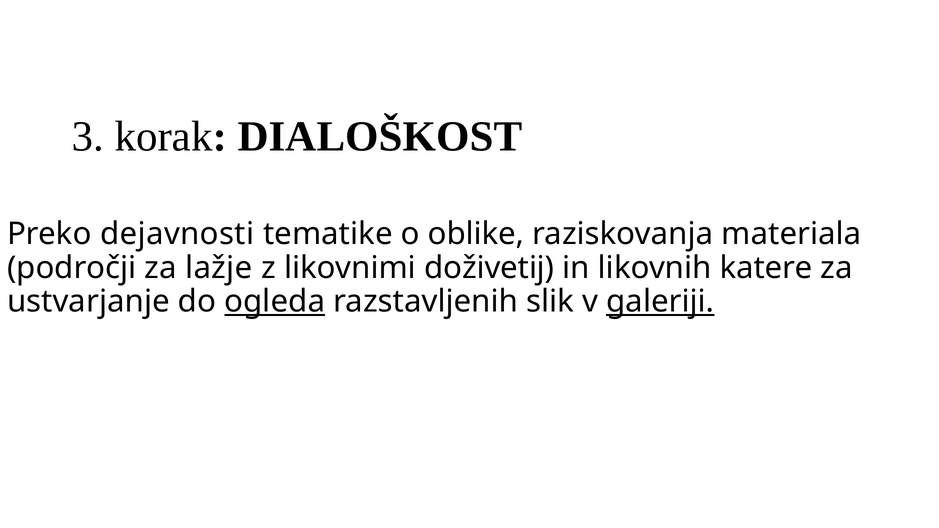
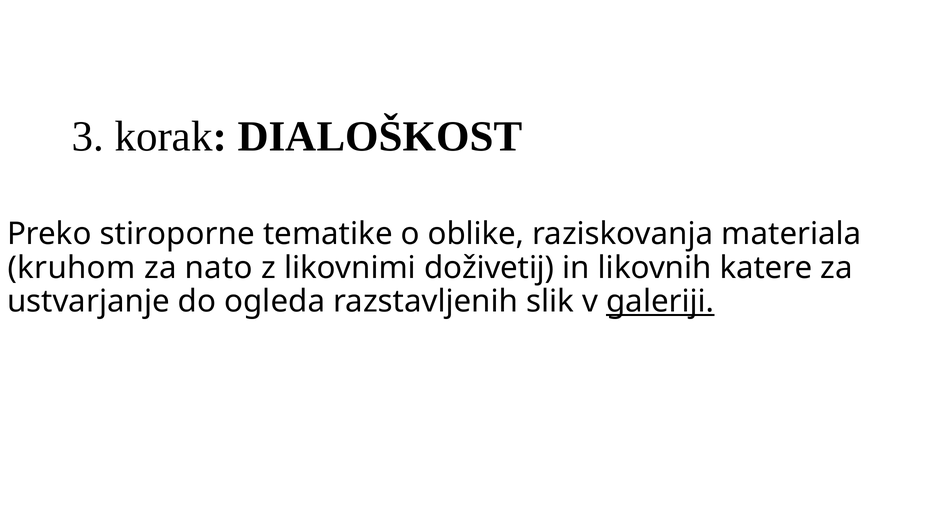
dejavnosti: dejavnosti -> stiroporne (177, 234)
področji: področji -> kruhom (71, 268)
lažje: lažje -> nato (219, 268)
ogleda underline: present -> none (275, 302)
